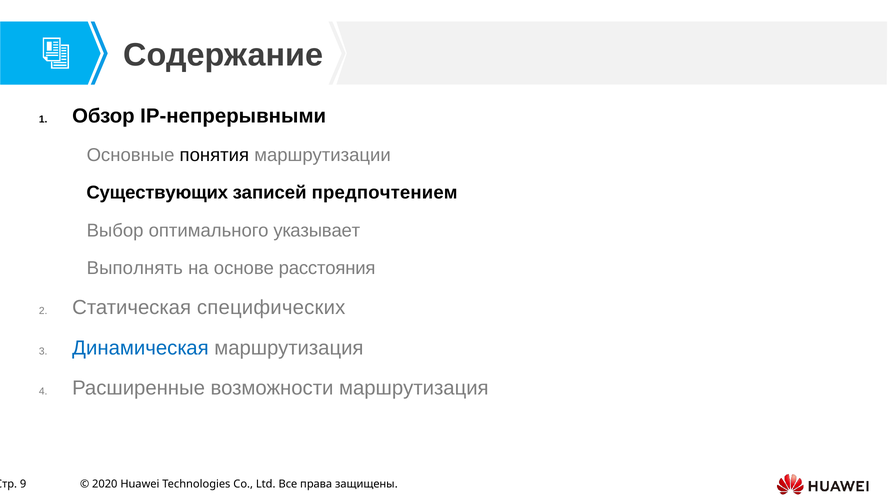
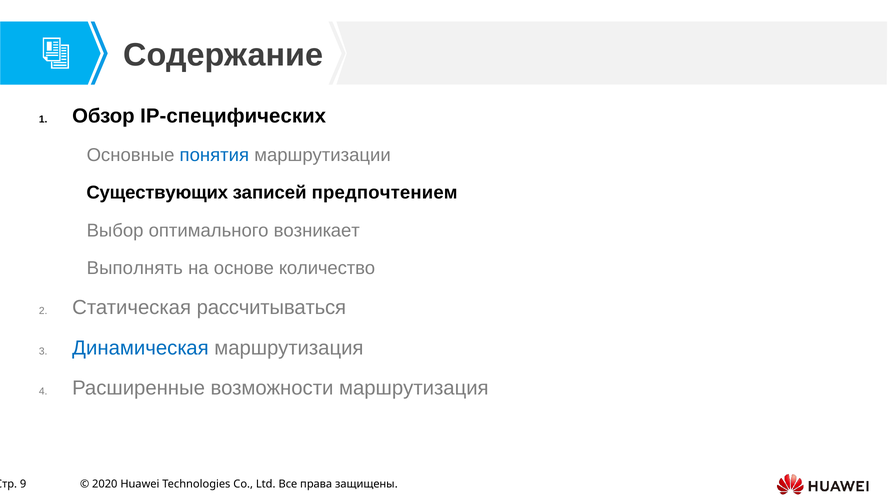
IP-непрерывными: IP-непрерывными -> IP-специфических (233, 116)
понятия colour: black -> blue (214, 155)
указывает: указывает -> возникает (317, 230)
расстояния: расстояния -> количество (327, 268)
специфических: специфических -> рассчитываться (271, 307)
